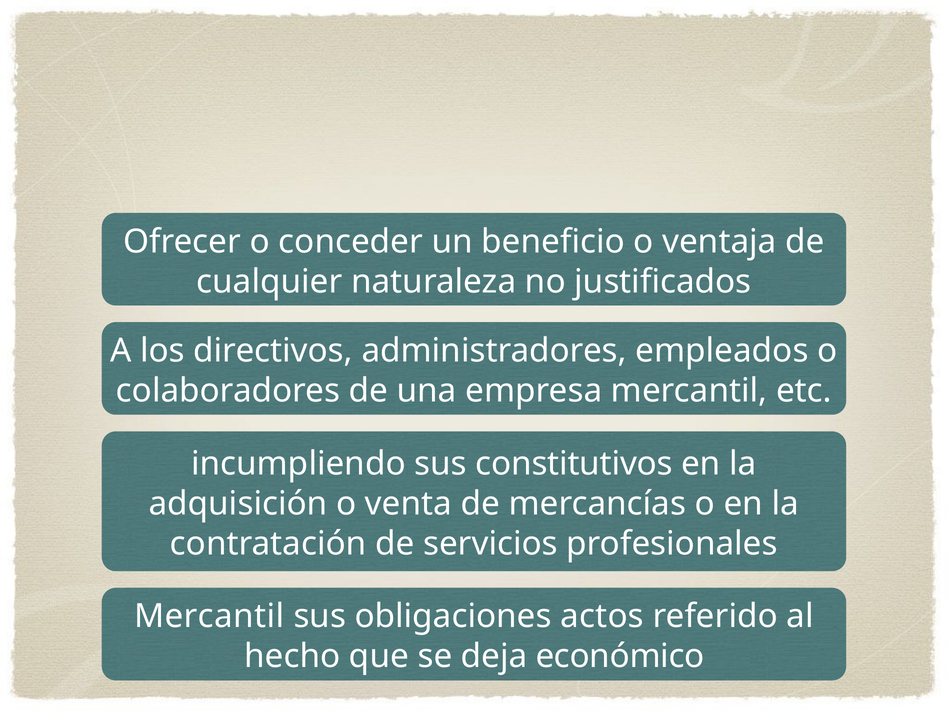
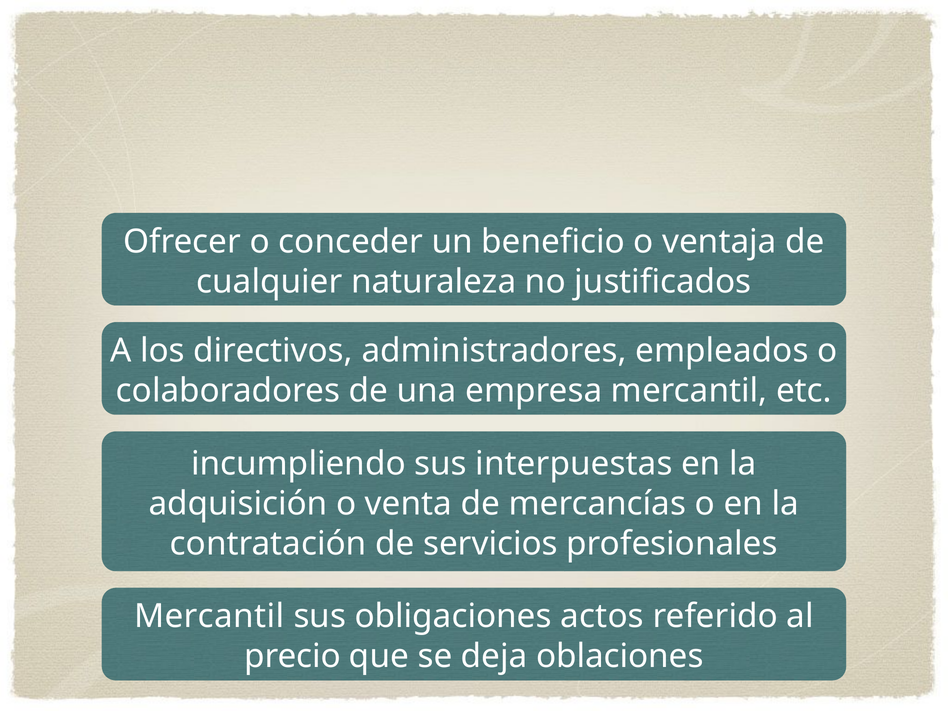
constitutivos: constitutivos -> interpuestas (574, 464)
hecho: hecho -> precio (292, 656)
económico: económico -> oblaciones (620, 656)
